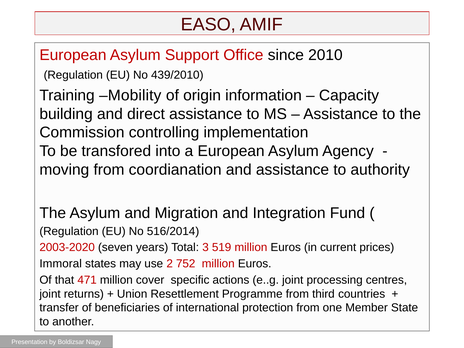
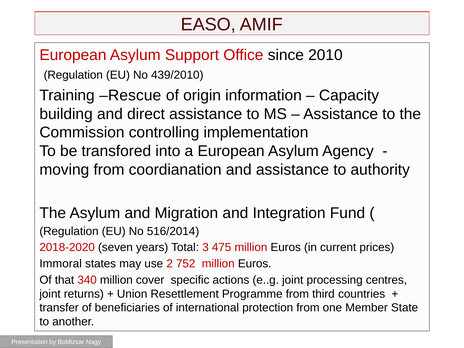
Mobility: Mobility -> Rescue (130, 95)
2003-2020: 2003-2020 -> 2018-2020 (67, 247)
519: 519 -> 475 (222, 247)
471: 471 -> 340 (87, 280)
